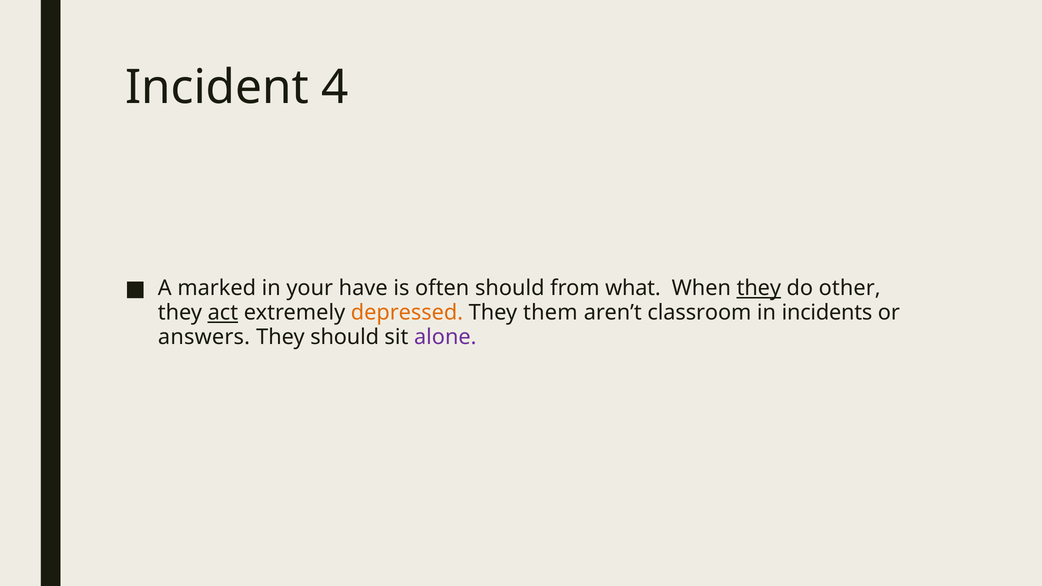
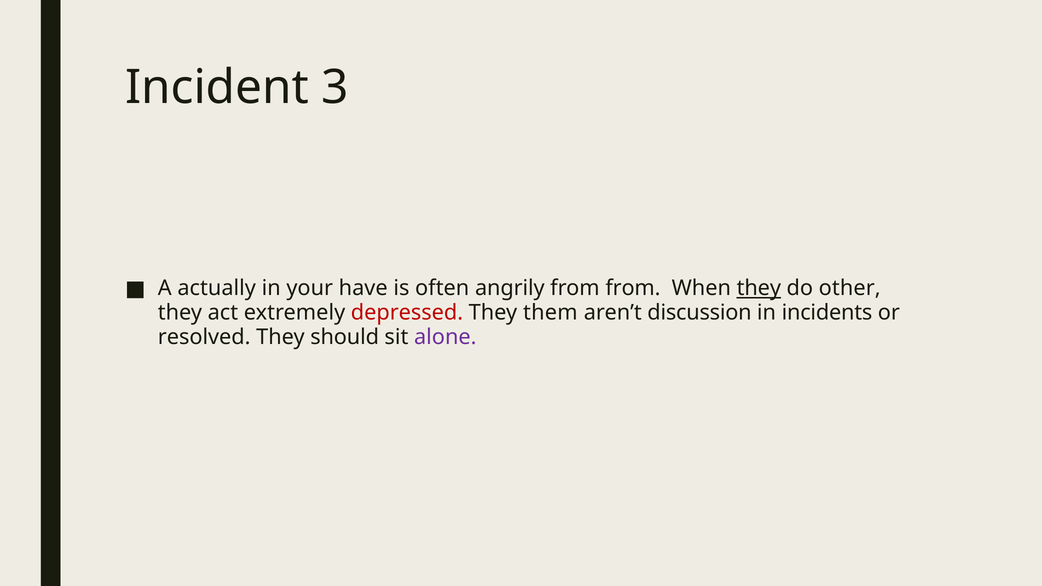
4: 4 -> 3 (335, 88)
marked: marked -> actually (217, 288)
often should: should -> angrily (510, 288)
from what: what -> from (633, 288)
act underline: present -> none (223, 313)
depressed colour: orange -> red (407, 313)
classroom: classroom -> discussion (700, 313)
answers: answers -> resolved (204, 337)
